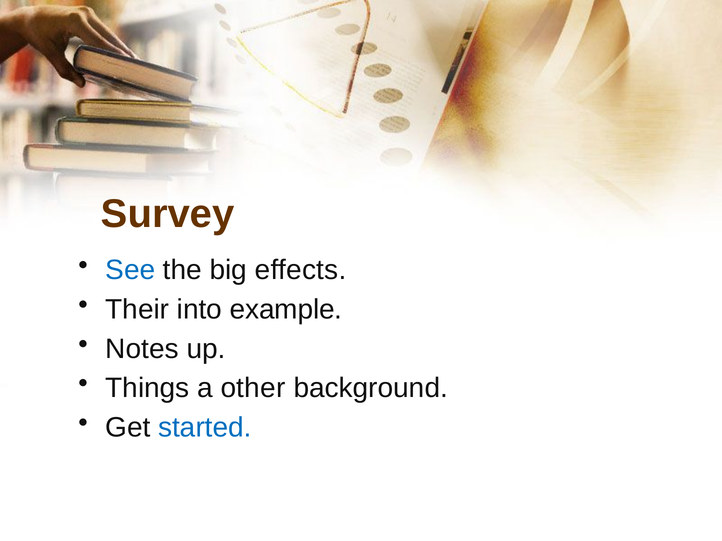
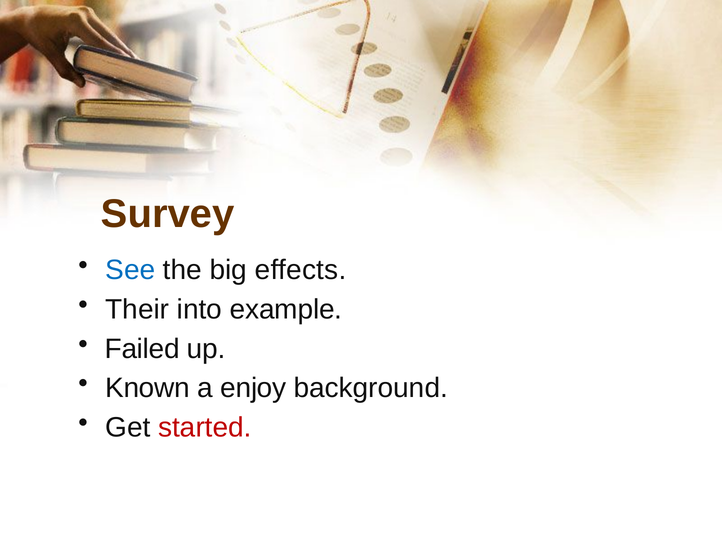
Notes: Notes -> Failed (142, 349)
Things: Things -> Known (148, 388)
other: other -> enjoy (253, 388)
started colour: blue -> red (205, 428)
